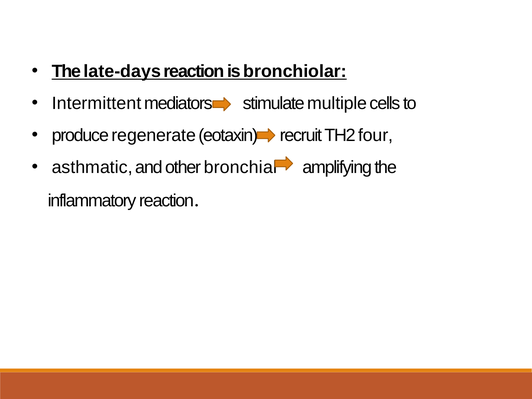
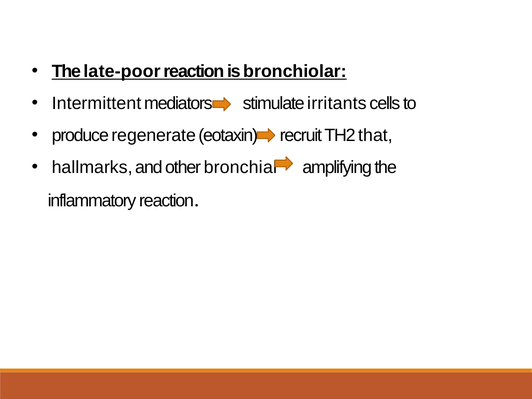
late-days: late-days -> late-poor (122, 71)
multiple: multiple -> irritants (337, 103)
four: four -> that (376, 135)
asthmatic: asthmatic -> hallmarks (92, 167)
